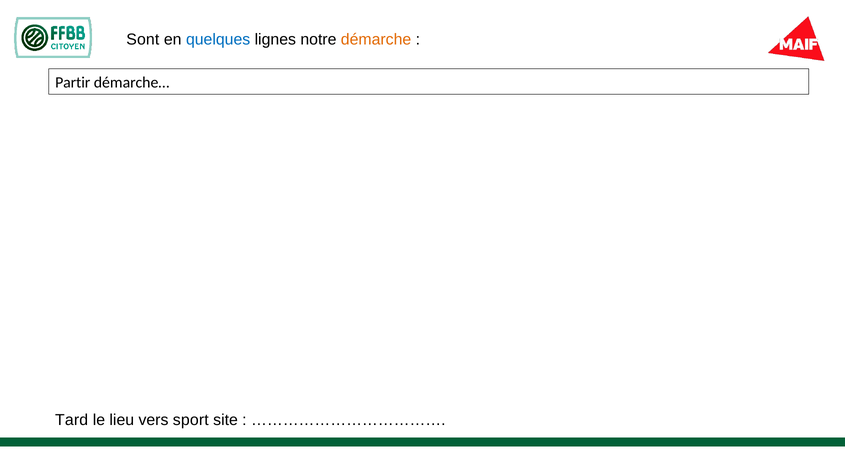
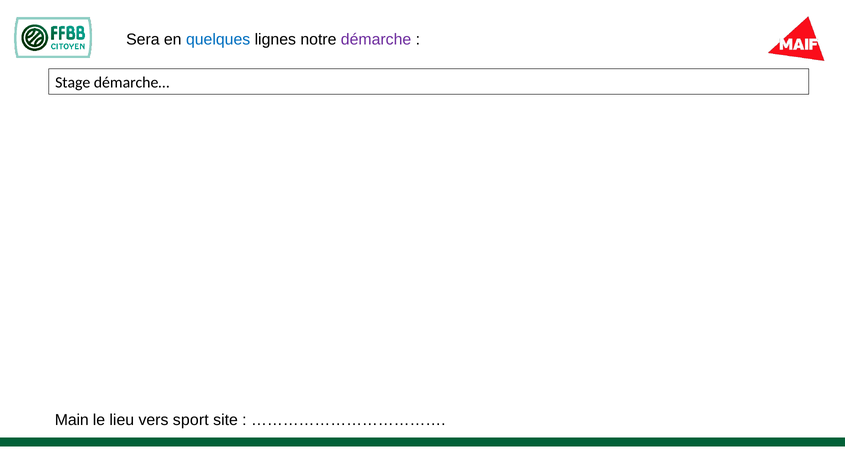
Sont: Sont -> Sera (143, 40)
démarche colour: orange -> purple (376, 40)
Partir: Partir -> Stage (73, 83)
Tard: Tard -> Main (72, 420)
